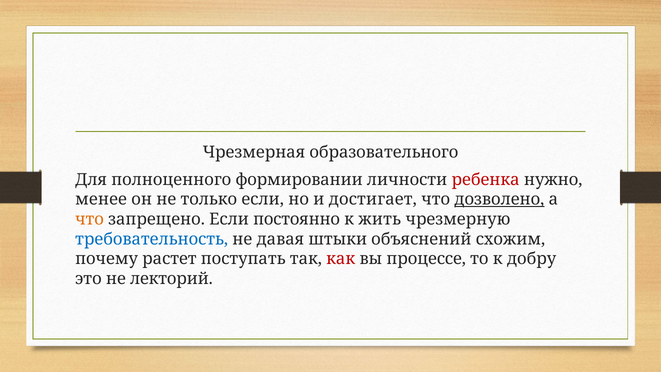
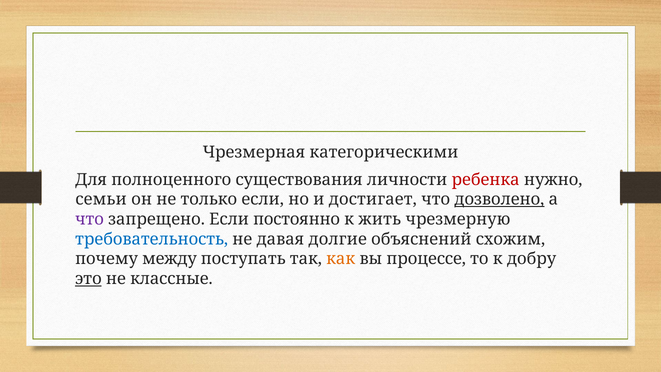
образовательного: образовательного -> категорическими (384, 152)
формировании: формировании -> существования (299, 179)
менее: менее -> семьи (101, 199)
что colour: orange -> purple (90, 219)
штыки: штыки -> долгие (338, 239)
растет: растет -> между (169, 259)
как colour: red -> orange (341, 259)
это underline: none -> present (88, 279)
лекторий: лекторий -> классные (171, 279)
